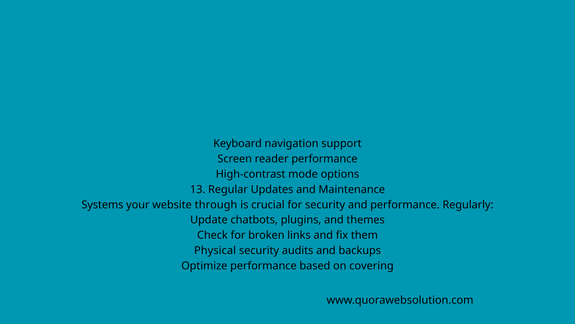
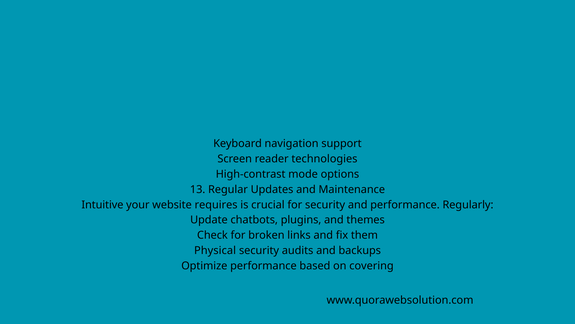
reader performance: performance -> technologies (324, 159)
Systems: Systems -> Intuitive (102, 204)
through: through -> requires (216, 204)
